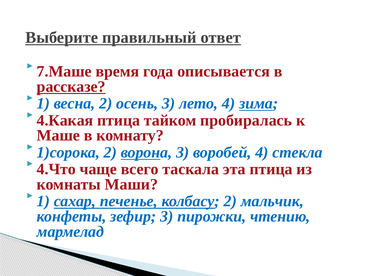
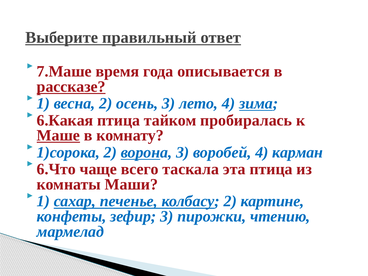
4.Какая: 4.Какая -> 6.Какая (65, 120)
Маше underline: none -> present (58, 136)
стекла: стекла -> карман (298, 152)
4.Что: 4.Что -> 6.Что (56, 169)
мальчик: мальчик -> картине (272, 201)
